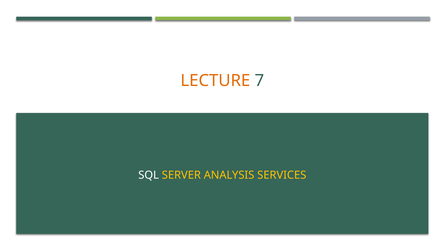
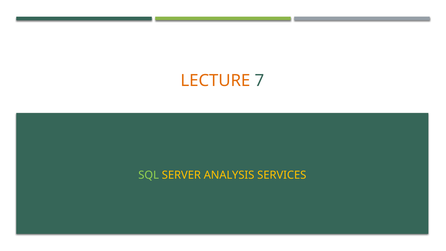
SQL colour: white -> light green (149, 175)
